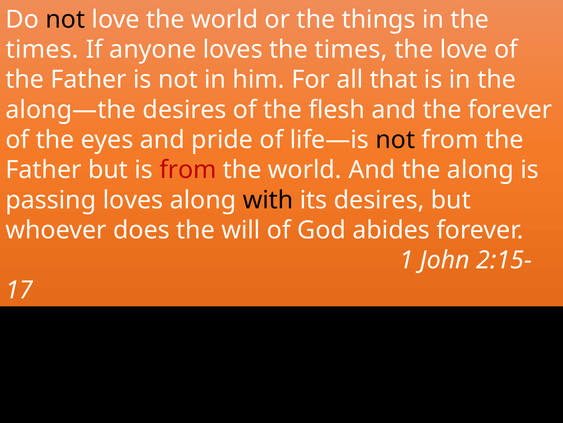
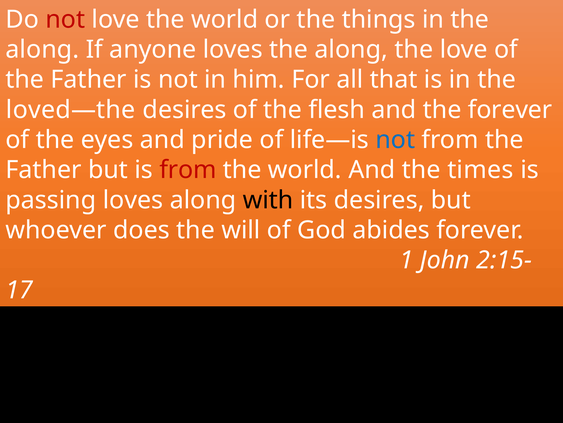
not colour: black -> red (65, 20)
times: times -> along (42, 50)
loves the times: times -> along (351, 50)
along—the: along—the -> loved—the (71, 110)
not colour: black -> blue (395, 140)
the along: along -> times (480, 170)
